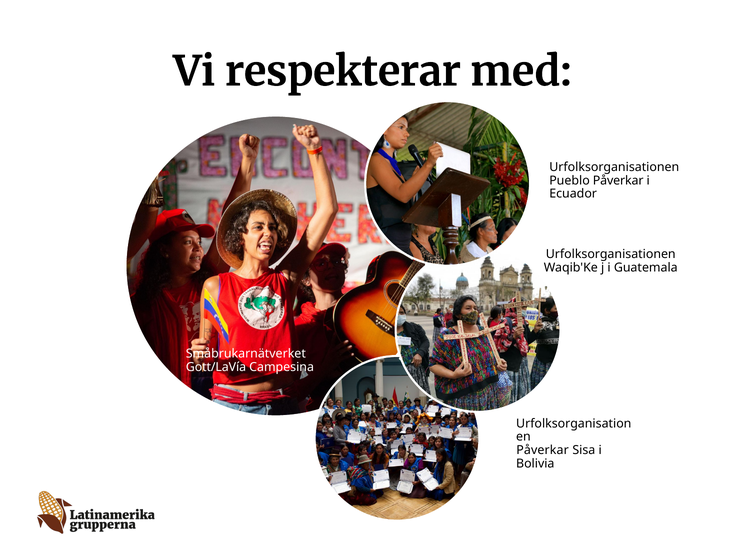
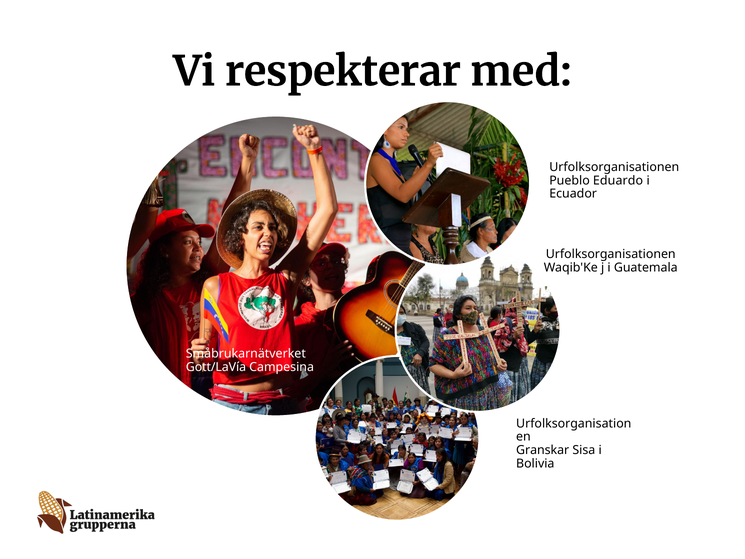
Pueblo Påverkar: Påverkar -> Eduardo (618, 180)
Påverkar: Påverkar -> Granskar (543, 450)
